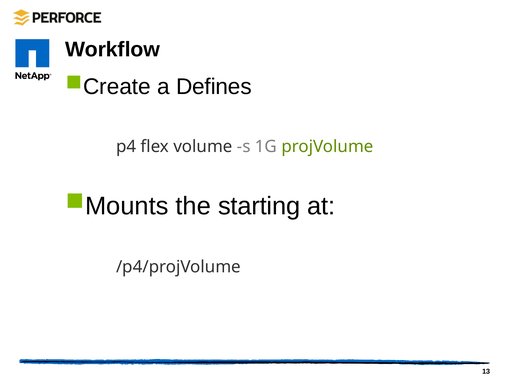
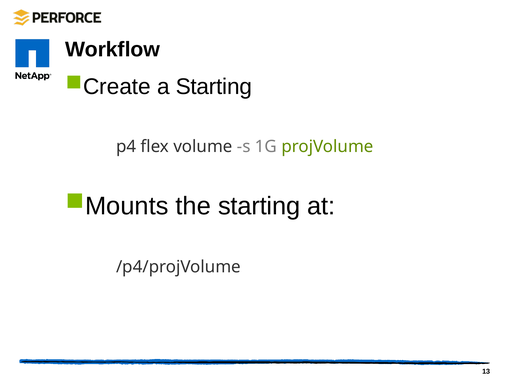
a Defines: Defines -> Starting (214, 86)
